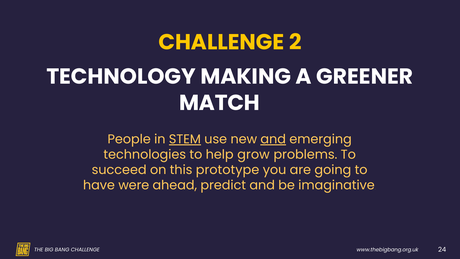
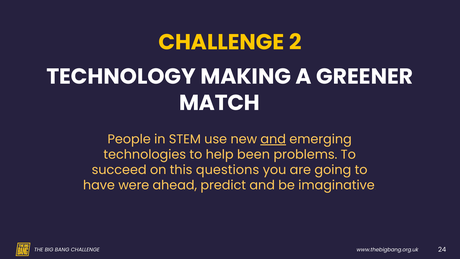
STEM underline: present -> none (185, 139)
grow: grow -> been (254, 154)
prototype: prototype -> questions (228, 170)
